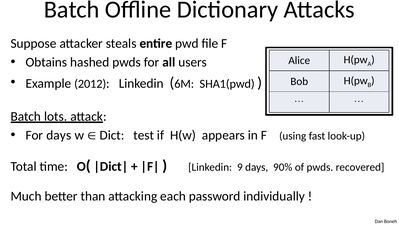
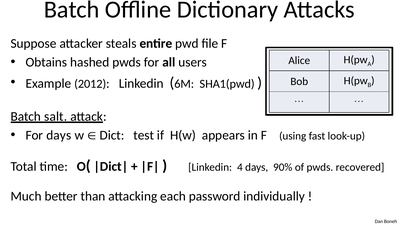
lots: lots -> salt (56, 116)
9: 9 -> 4 (240, 167)
